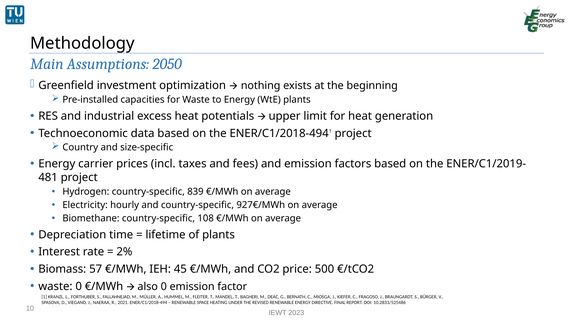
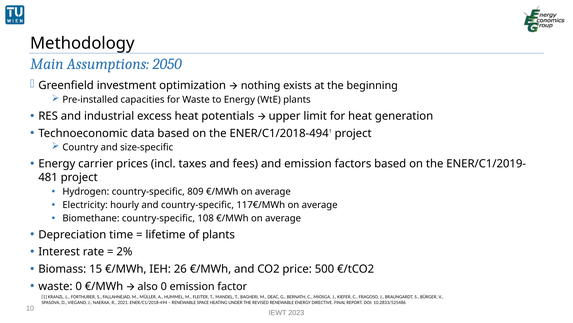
839: 839 -> 809 (195, 191)
927€/MWh: 927€/MWh -> 117€/MWh (261, 204)
57: 57 -> 15 (96, 269)
45: 45 -> 26 (180, 269)
